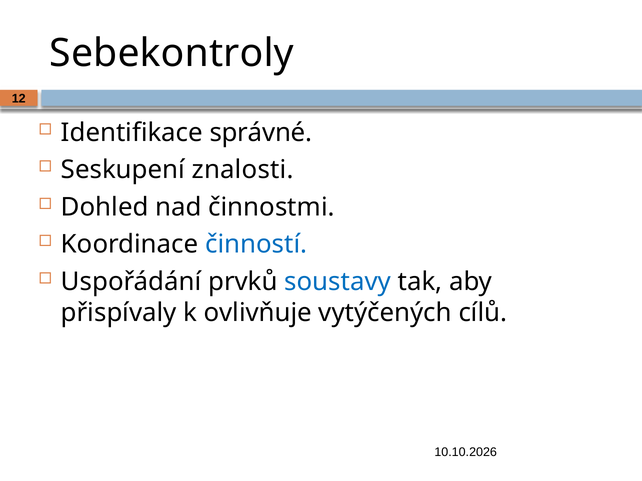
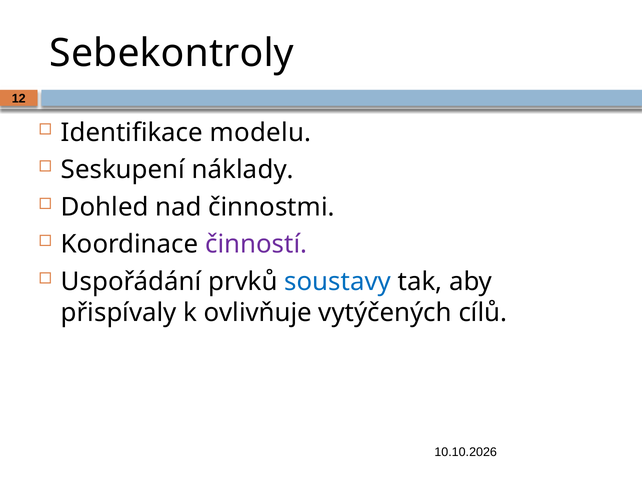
správné: správné -> modelu (261, 133)
znalosti: znalosti -> náklady (243, 170)
činností colour: blue -> purple (256, 245)
